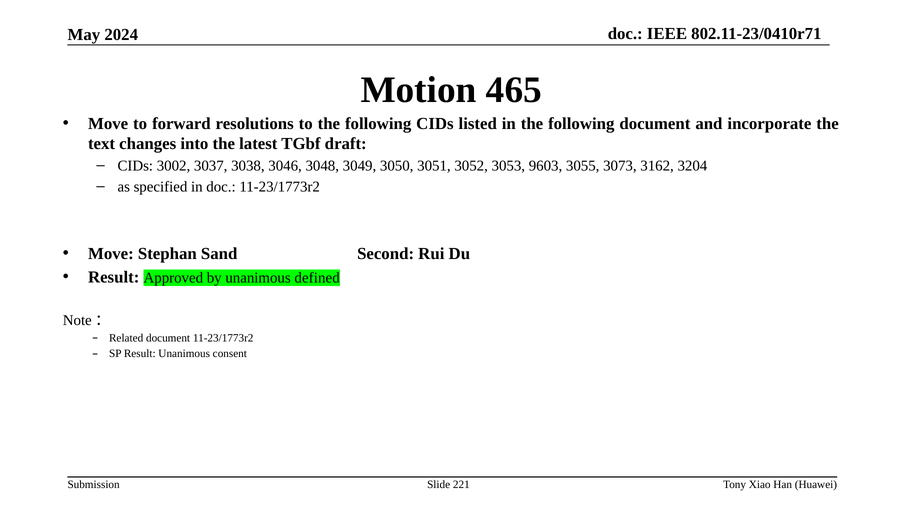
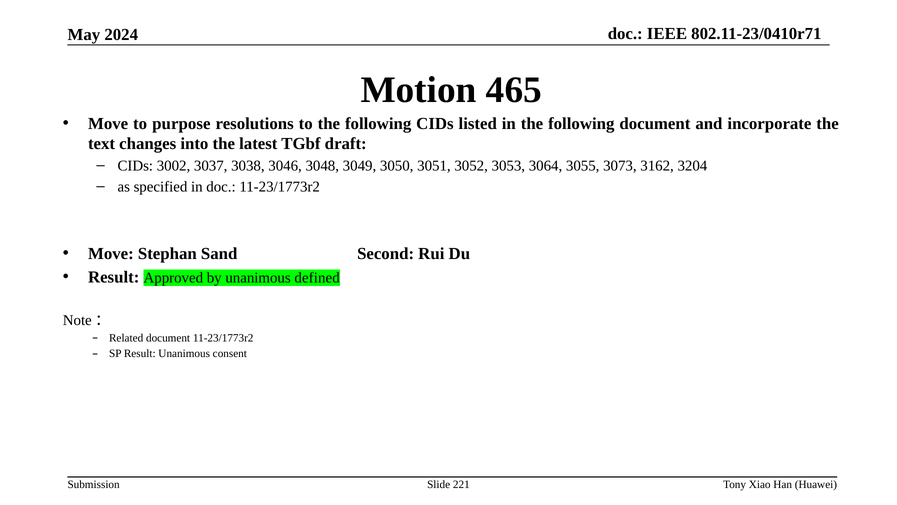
forward: forward -> purpose (181, 123)
9603: 9603 -> 3064 (546, 166)
